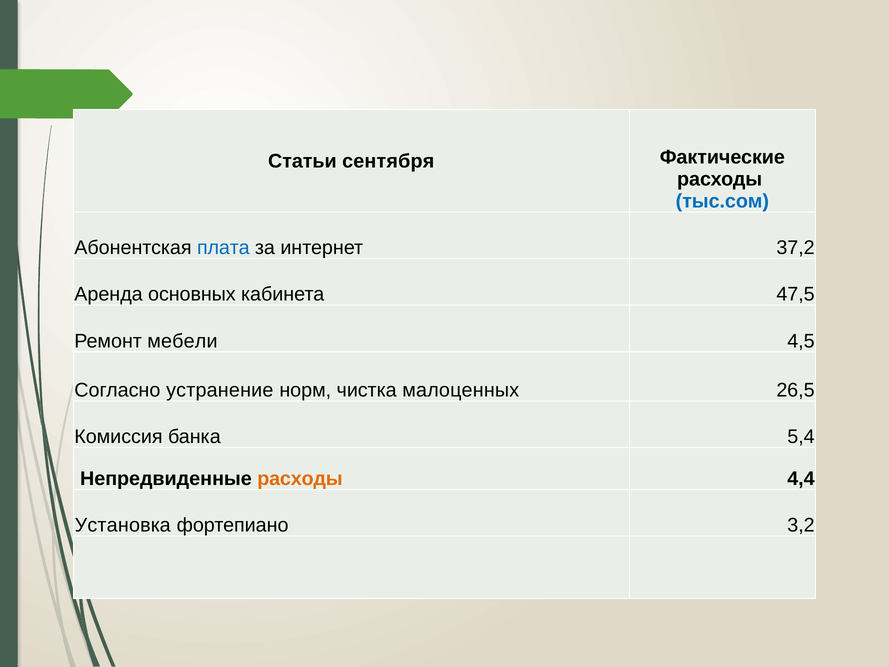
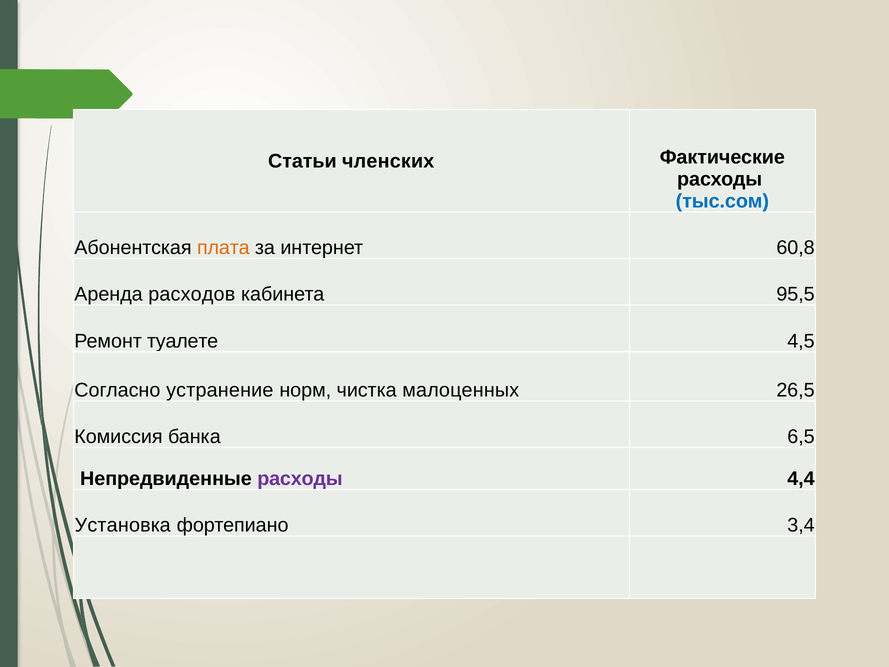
сентября: сентября -> членских (388, 161)
плата colour: blue -> orange (223, 248)
37,2: 37,2 -> 60,8 (796, 248)
основных: основных -> расходов (192, 294)
47,5: 47,5 -> 95,5 (796, 294)
мебели: мебели -> туалете (183, 341)
5,4: 5,4 -> 6,5 (801, 437)
расходы colour: orange -> purple (300, 478)
3,2: 3,2 -> 3,4 (801, 525)
